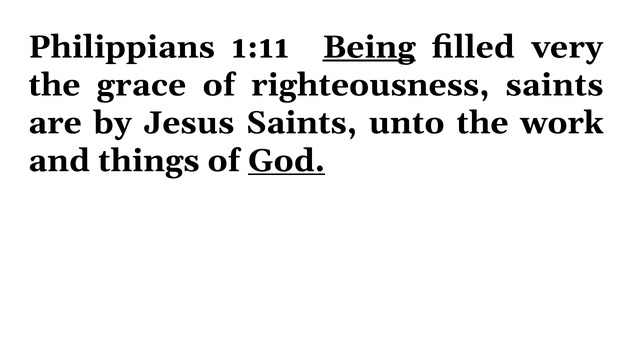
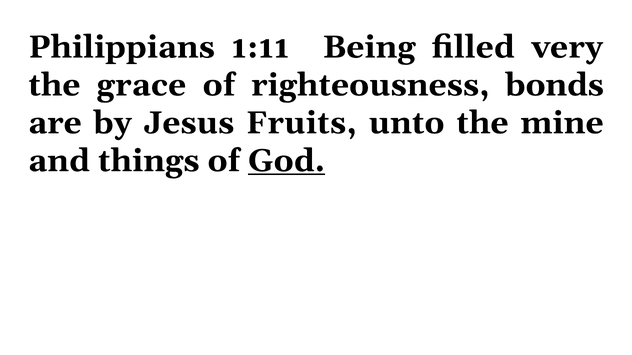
Being underline: present -> none (369, 47)
righteousness saints: saints -> bonds (555, 85)
Jesus Saints: Saints -> Fruits (301, 123)
work: work -> mine (562, 123)
